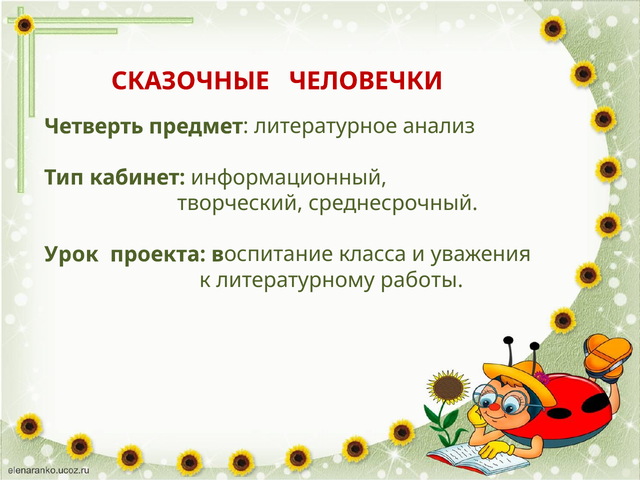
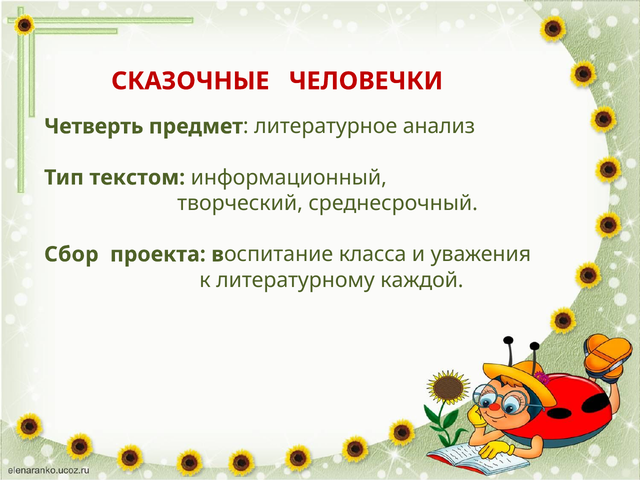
кабинет: кабинет -> текстом (137, 178)
Урок: Урок -> Сбор (71, 254)
работы: работы -> каждой (422, 280)
